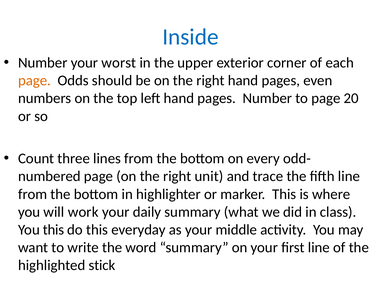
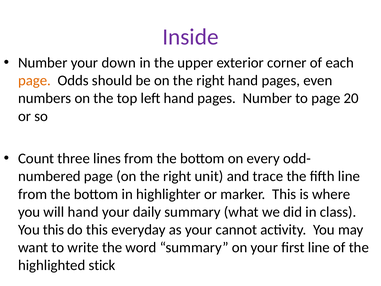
Inside colour: blue -> purple (190, 37)
worst: worst -> down (119, 63)
will work: work -> hand (83, 212)
middle: middle -> cannot (236, 230)
